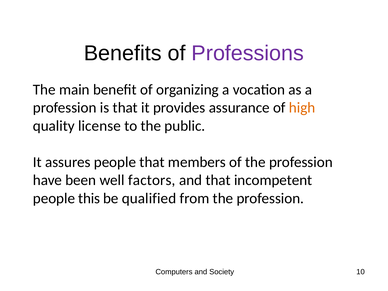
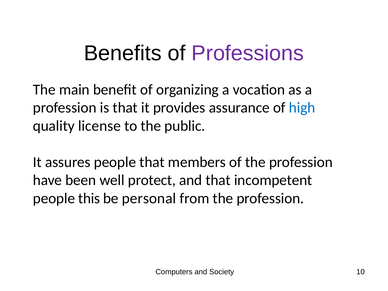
high colour: orange -> blue (302, 108)
factors: factors -> protect (152, 180)
qualified: qualified -> personal (149, 198)
